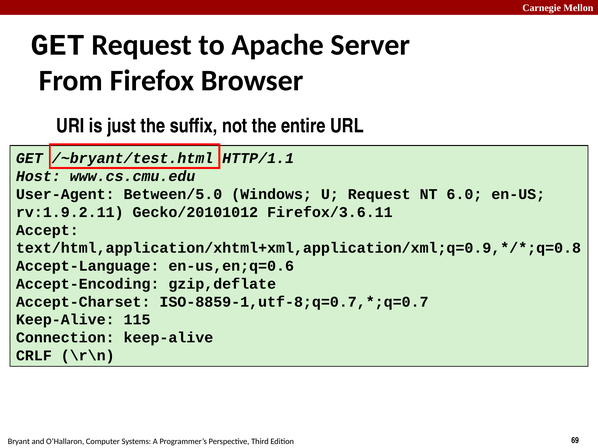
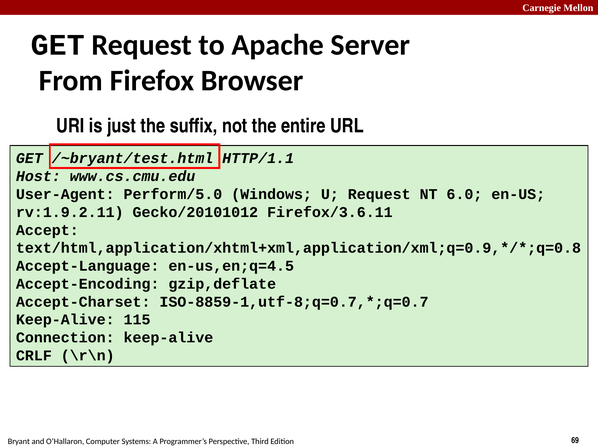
Between/5.0: Between/5.0 -> Perform/5.0 (173, 194)
en-us,en;q=0.6: en-us,en;q=0.6 -> en-us,en;q=4.5 (231, 266)
